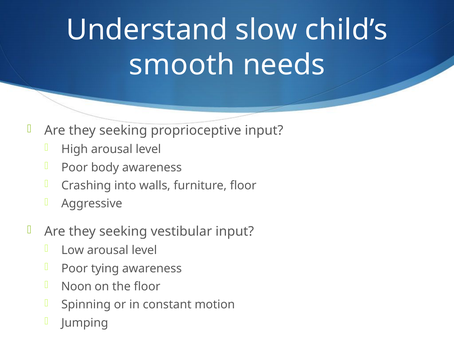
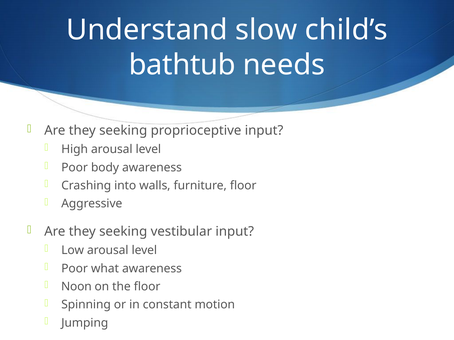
smooth: smooth -> bathtub (182, 65)
tying: tying -> what (105, 269)
